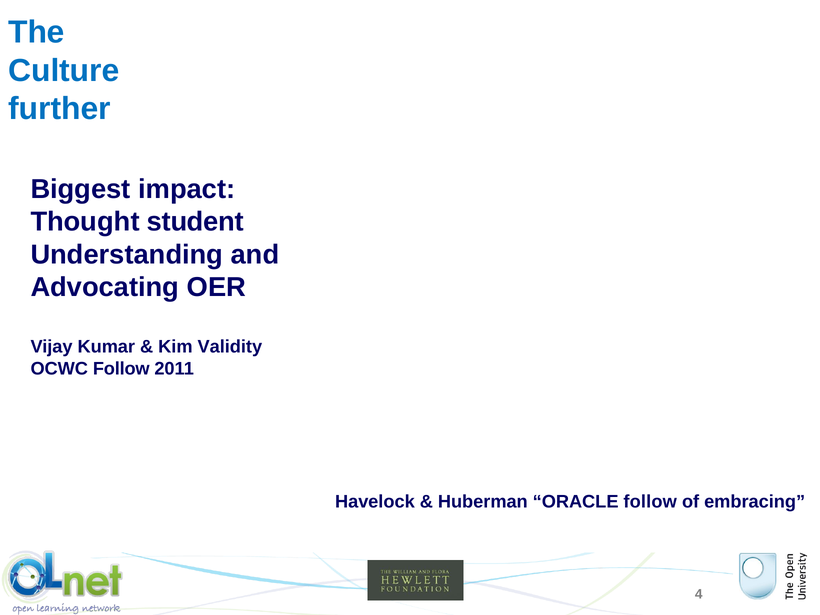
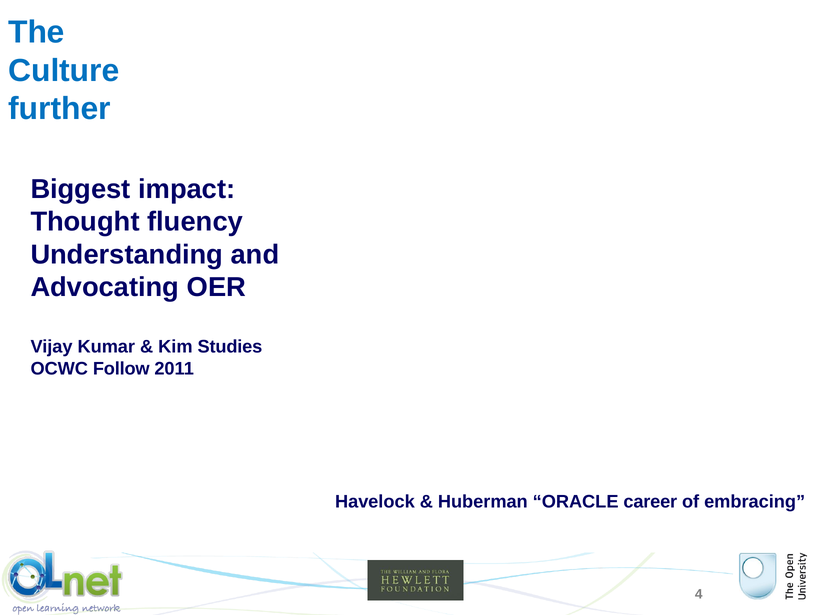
student: student -> fluency (195, 222)
Validity: Validity -> Studies (230, 347)
ORACLE follow: follow -> career (650, 502)
